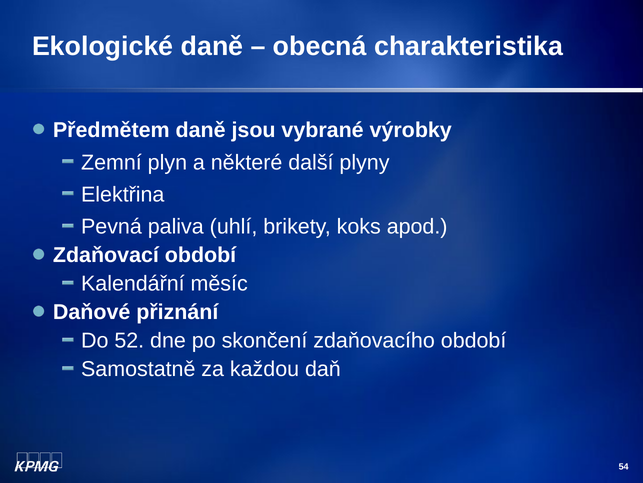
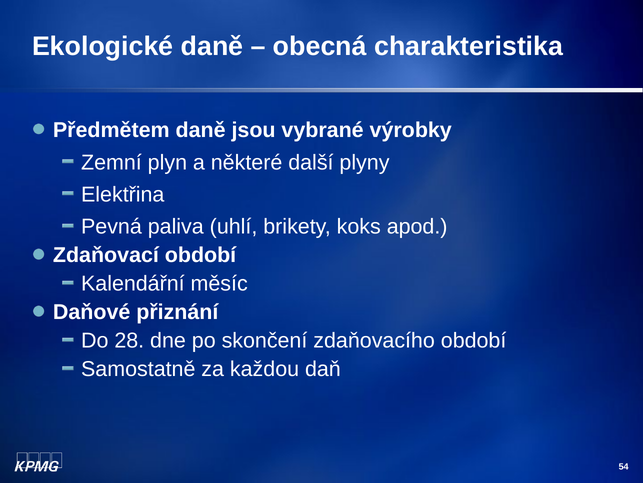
52: 52 -> 28 (129, 340)
